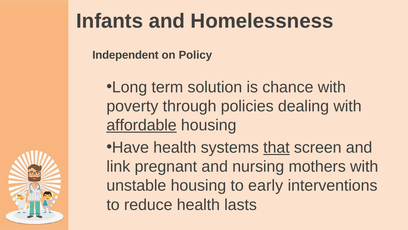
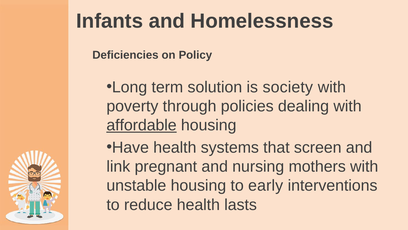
Independent: Independent -> Deficiencies (125, 55)
chance: chance -> society (288, 87)
that underline: present -> none (276, 147)
